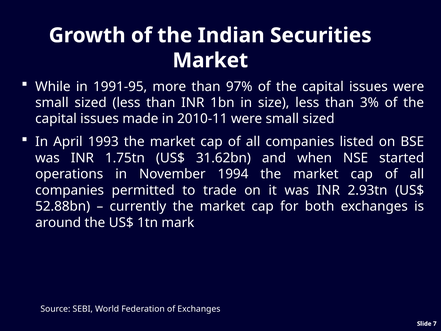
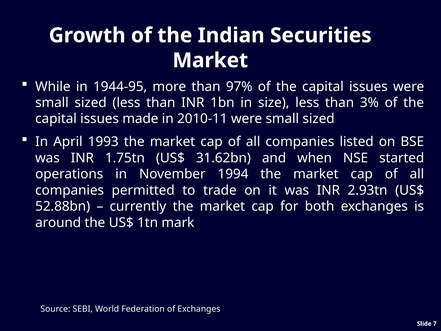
1991-95: 1991-95 -> 1944-95 (120, 86)
